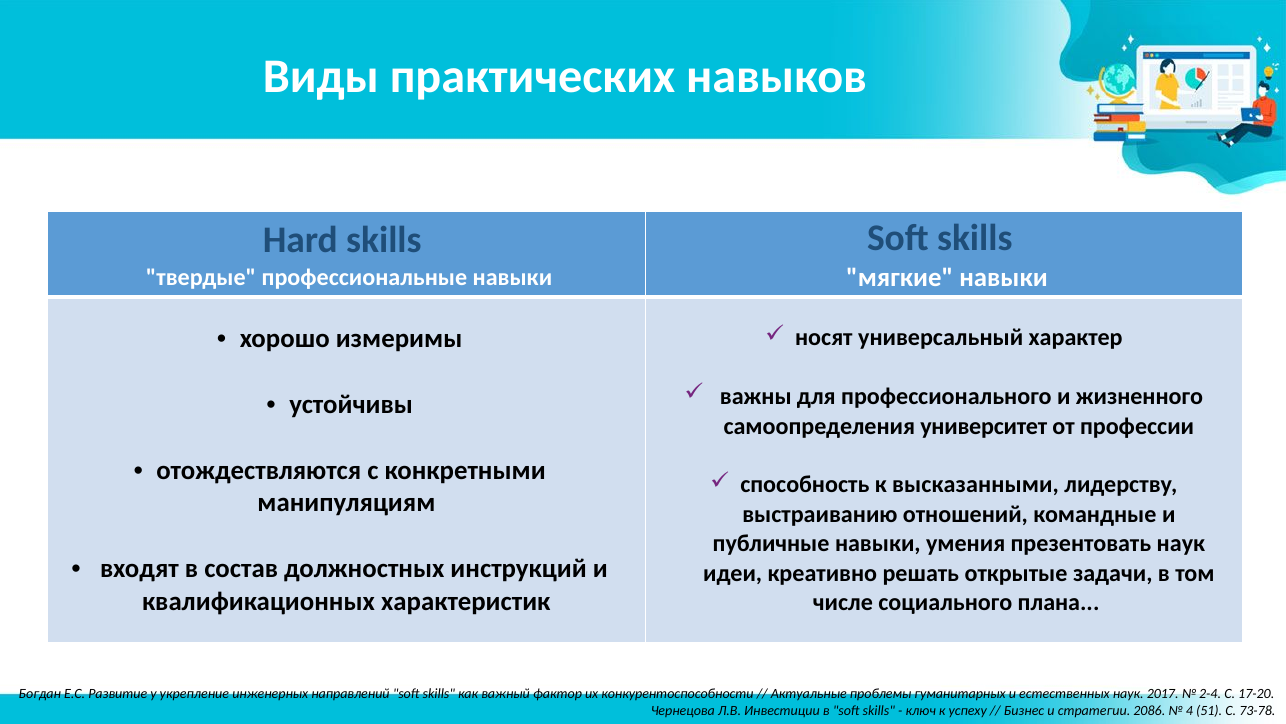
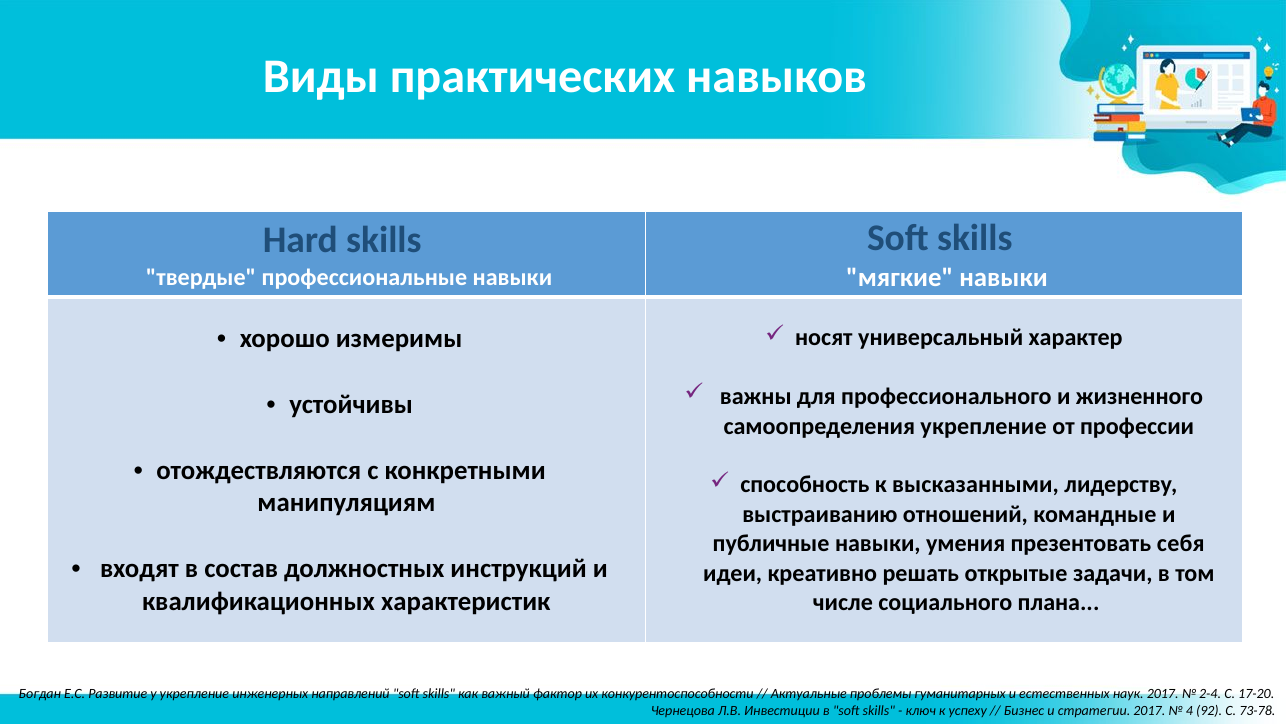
самоопределения университет: университет -> укрепление (984, 426)
презентовать наук: наук -> себя (1181, 543)
стратегии 2086: 2086 -> 2017 (1149, 711)
51: 51 -> 92 (1209, 711)
